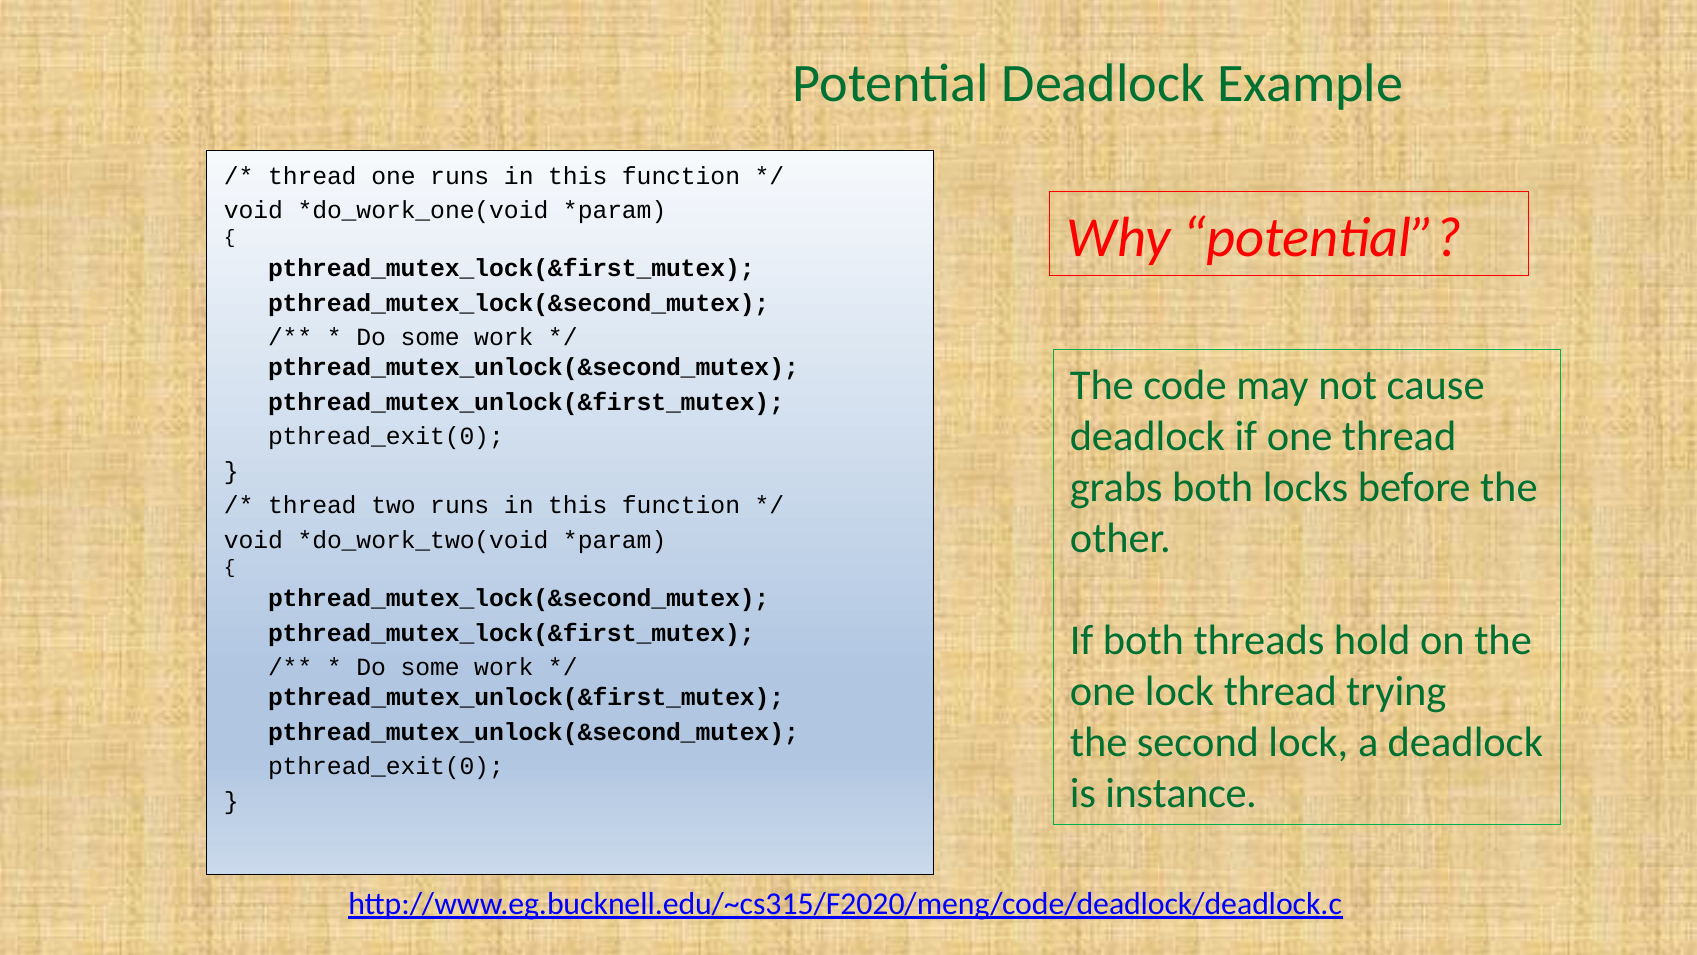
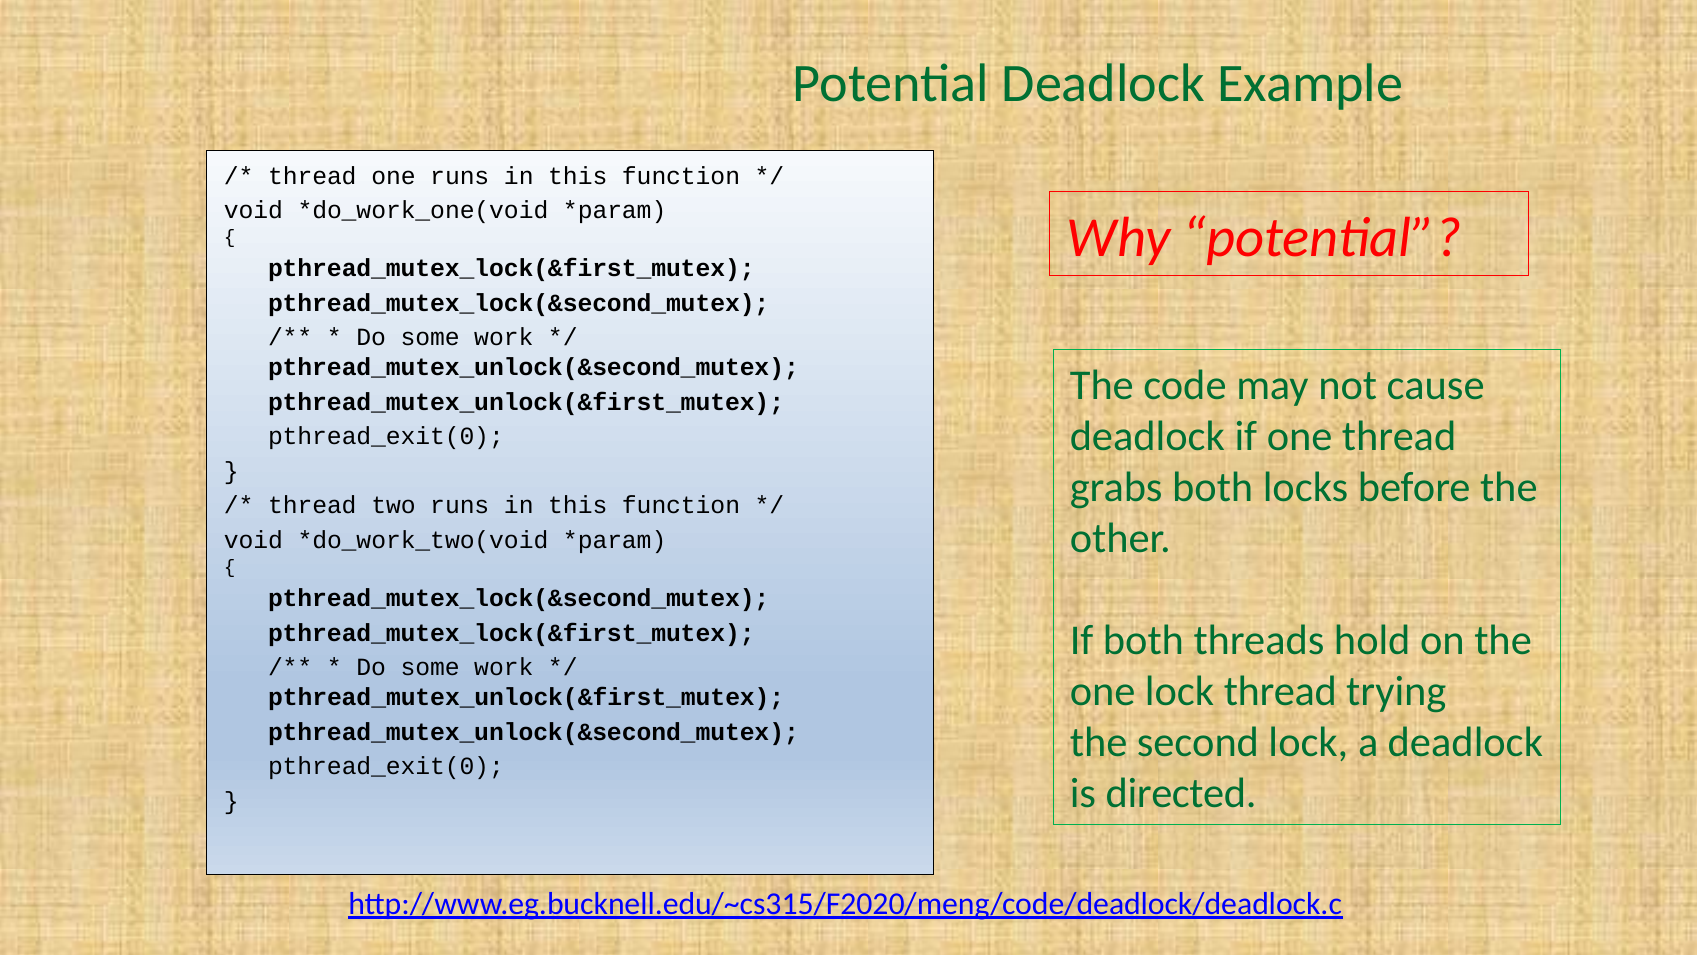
instance: instance -> directed (1181, 793)
